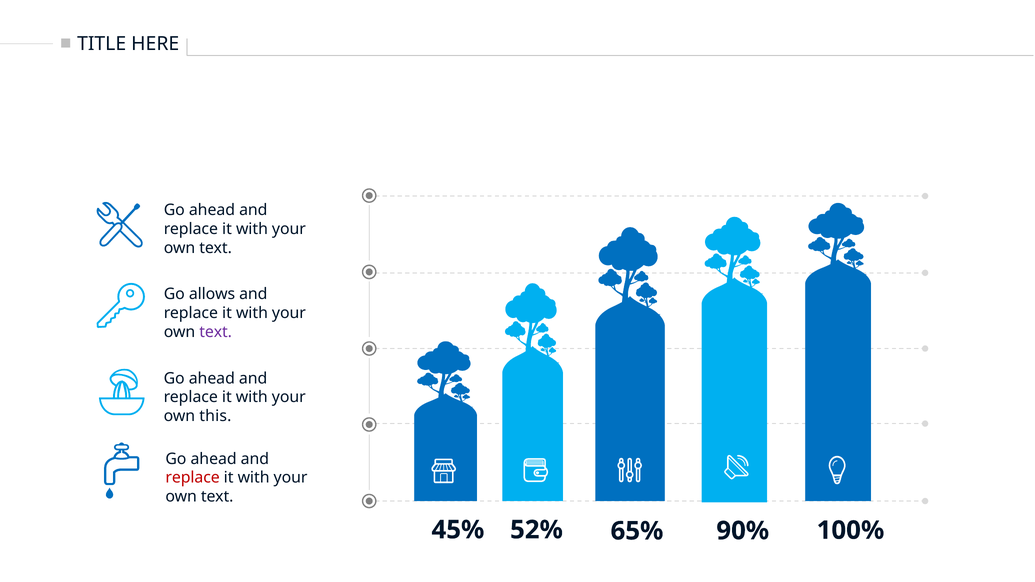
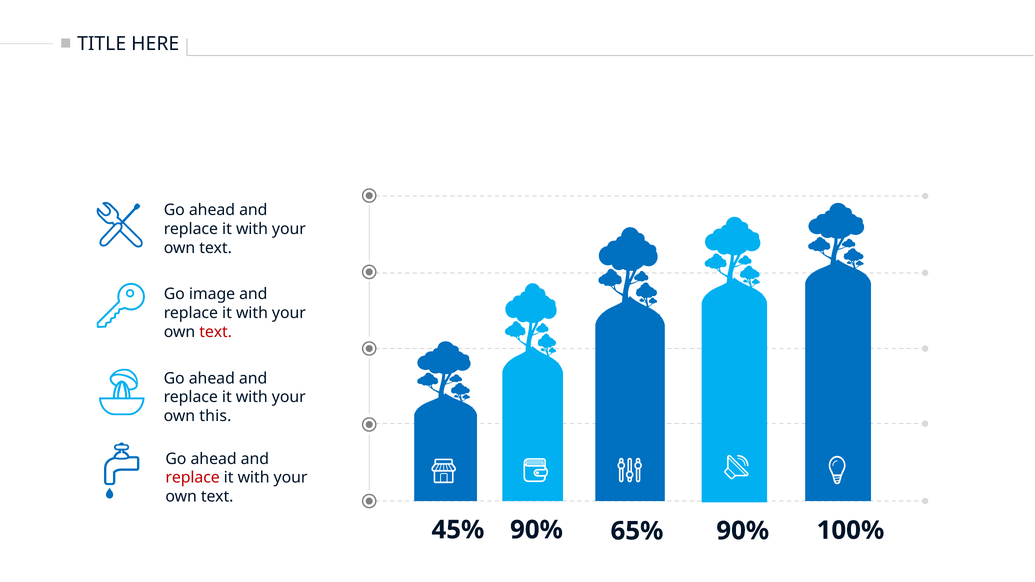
allows: allows -> image (212, 294)
text colour: purple -> red (216, 332)
45% 52%: 52% -> 90% (536, 530)
